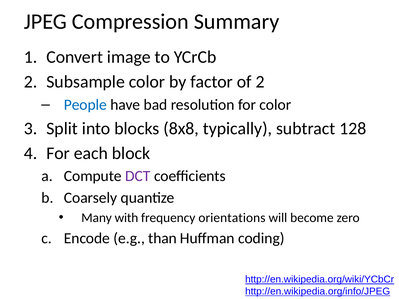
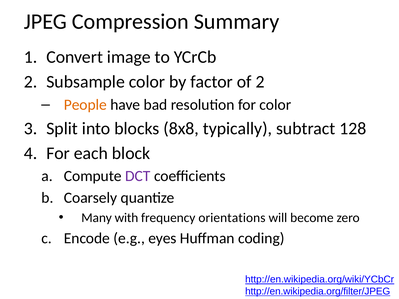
People colour: blue -> orange (85, 105)
than: than -> eyes (162, 238)
http://en.wikipedia.org/info/JPEG: http://en.wikipedia.org/info/JPEG -> http://en.wikipedia.org/filter/JPEG (318, 292)
